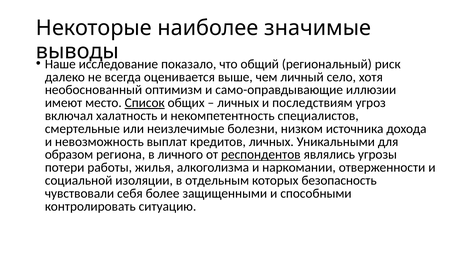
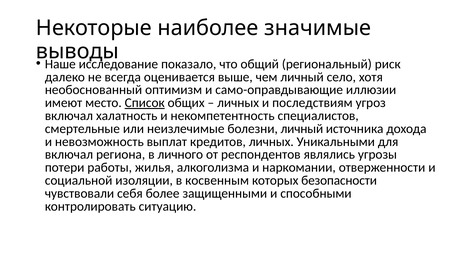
болезни низком: низком -> личный (302, 128)
образом: образом -> включал (69, 154)
респондентов underline: present -> none (261, 154)
отдельным: отдельным -> косвенным (217, 180)
безопасность: безопасность -> безопасности (339, 180)
